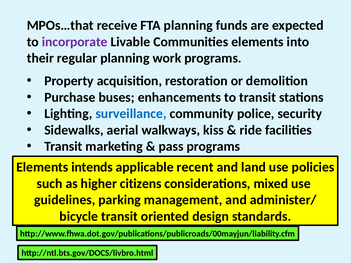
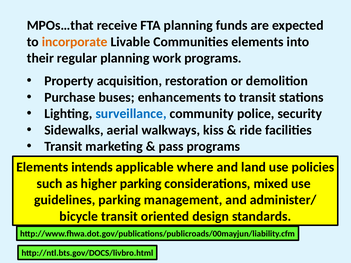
incorporate colour: purple -> orange (75, 42)
recent: recent -> where (195, 167)
higher citizens: citizens -> parking (141, 184)
